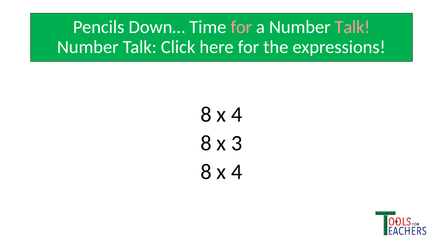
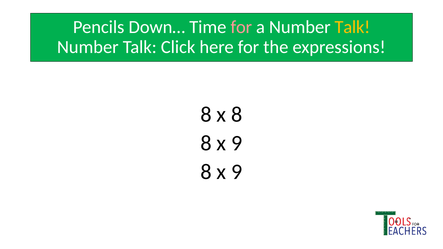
Talk colour: pink -> yellow (352, 27)
4: 4 -> 8 (237, 115)
3: 3 -> 9 (237, 143)
4: 4 -> 9 (237, 172)
